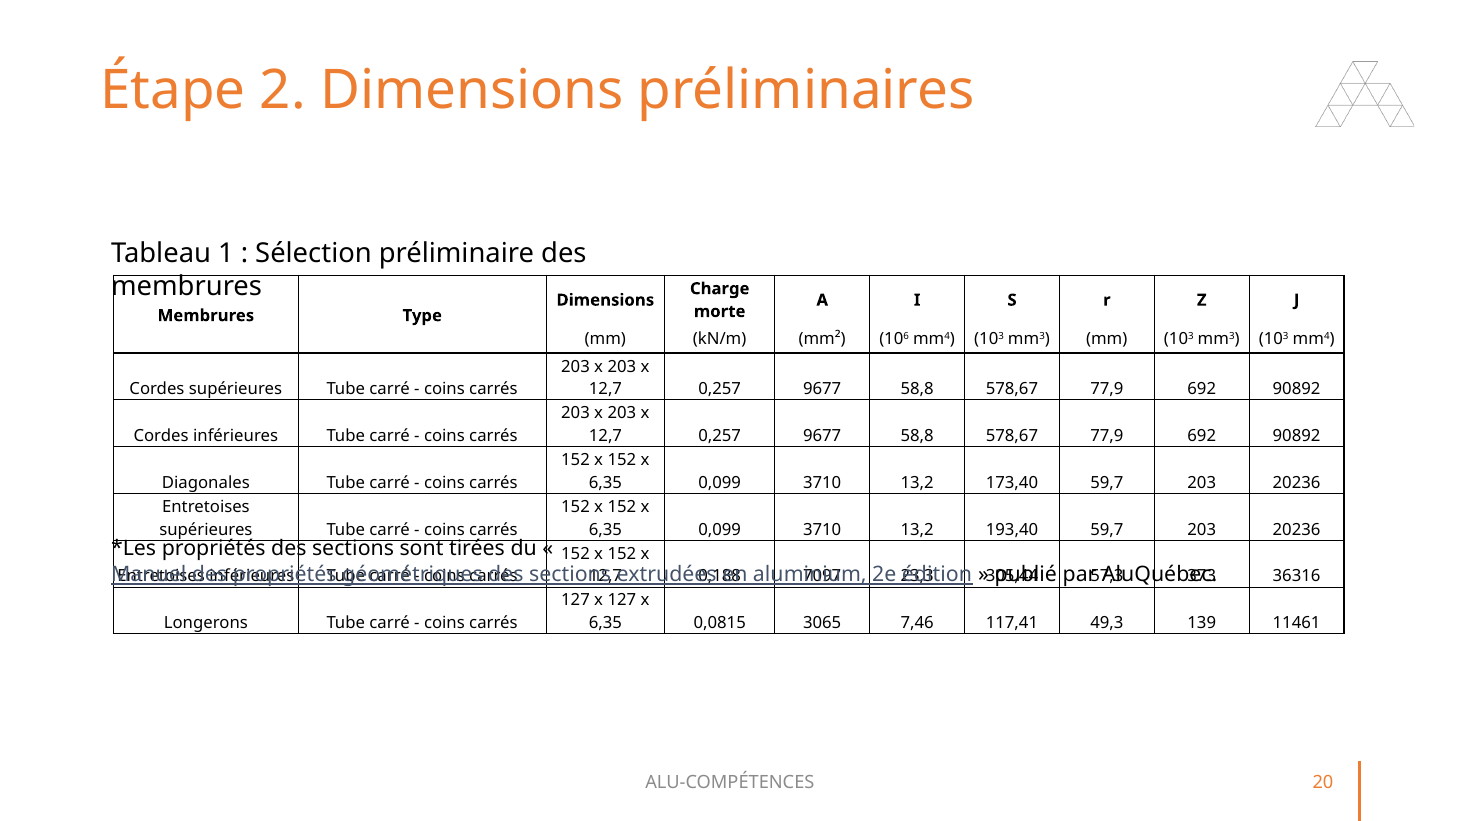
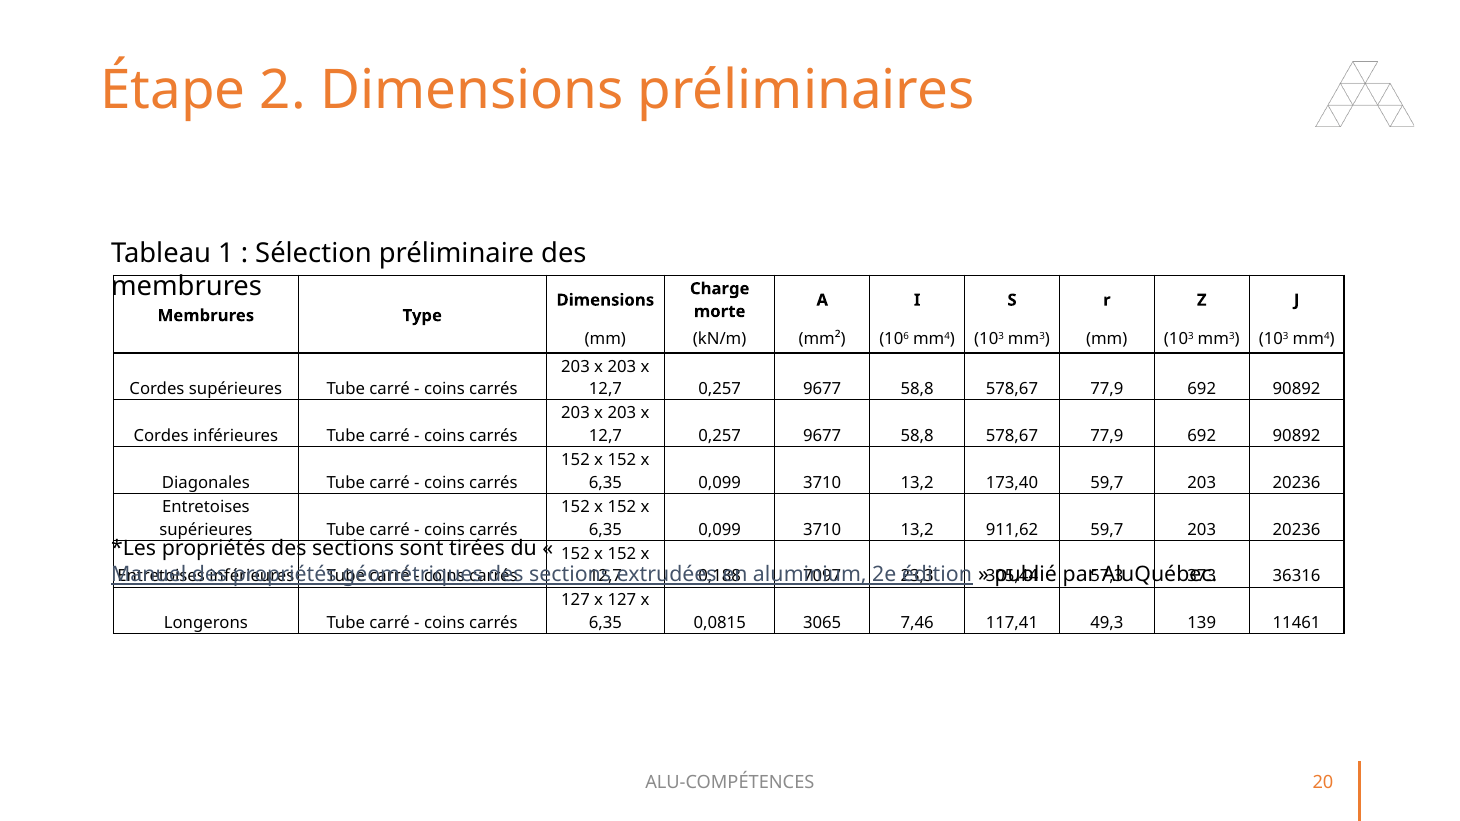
193,40: 193,40 -> 911,62 (1012, 530)
